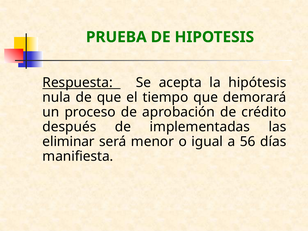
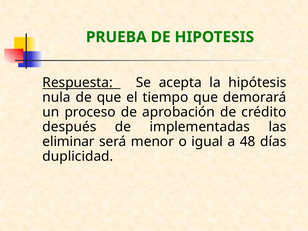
56: 56 -> 48 (248, 142)
manifiesta: manifiesta -> duplicidad (78, 156)
